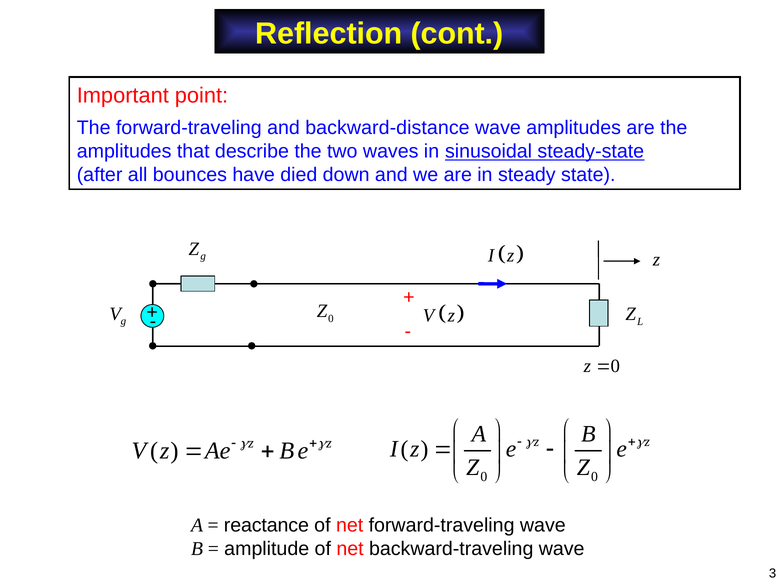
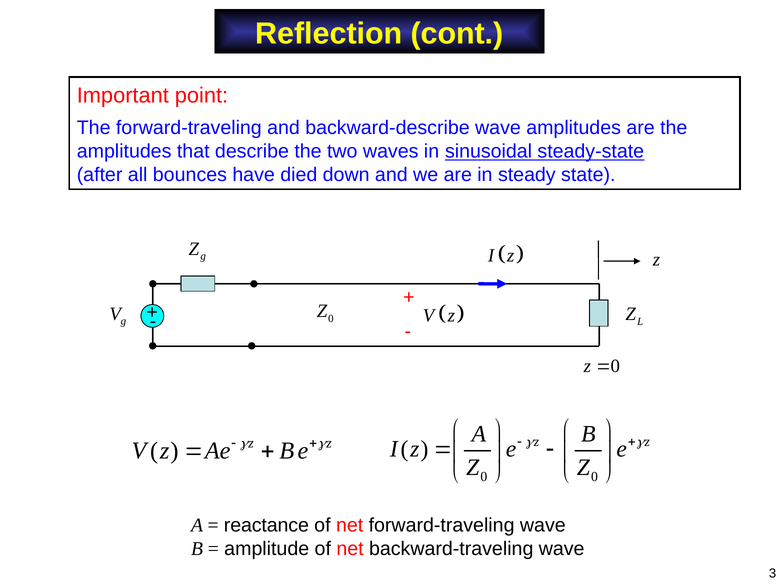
backward-distance: backward-distance -> backward-describe (387, 128)
